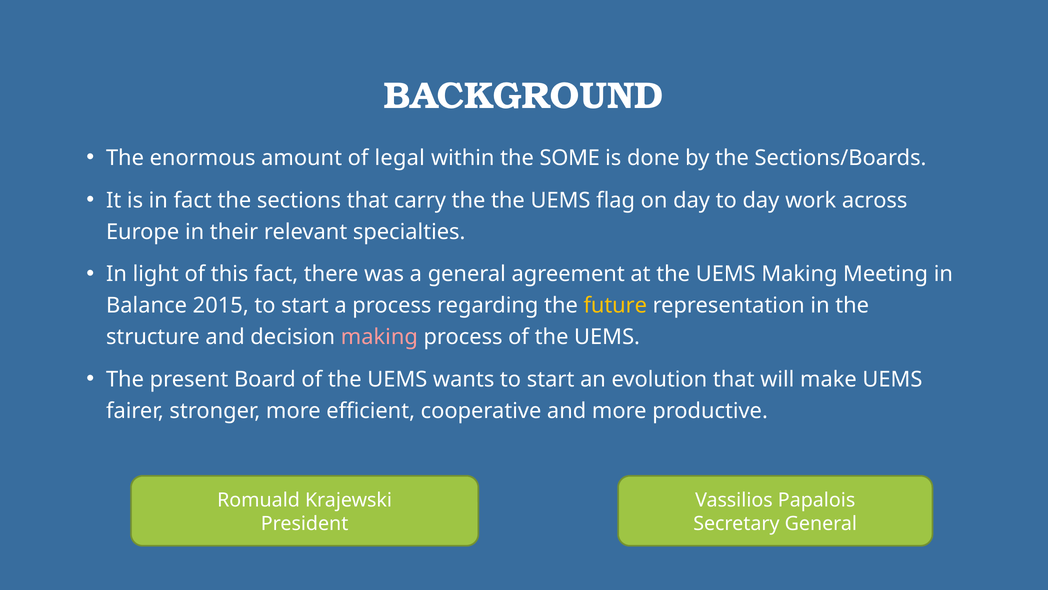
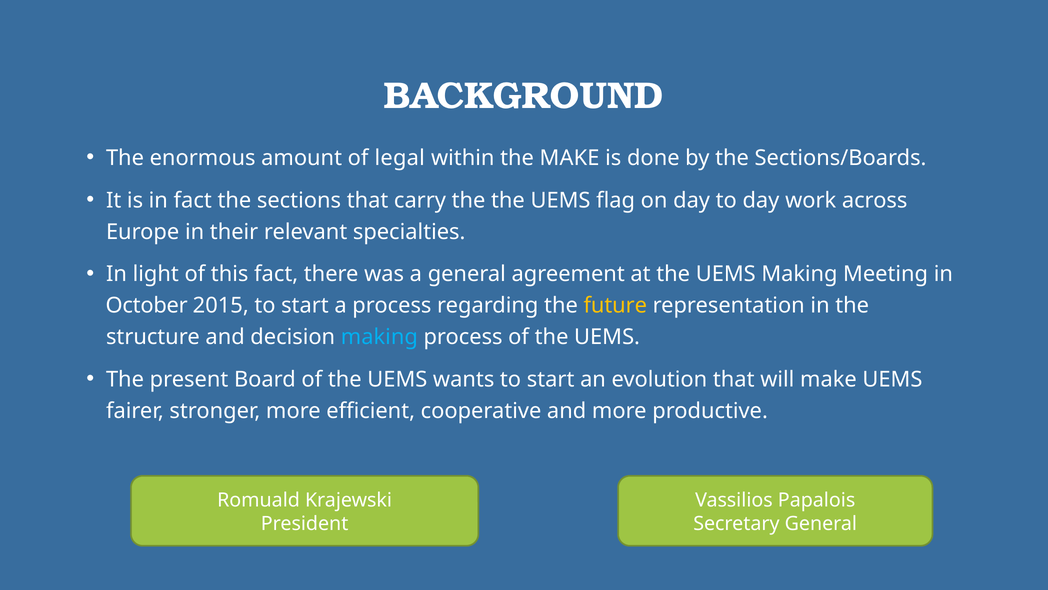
the SOME: SOME -> MAKE (570, 158)
Balance: Balance -> October (147, 305)
making colour: pink -> light blue (379, 337)
